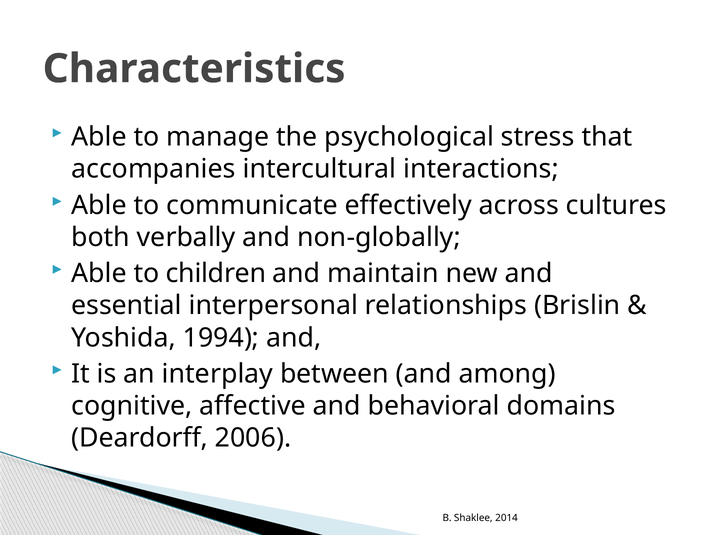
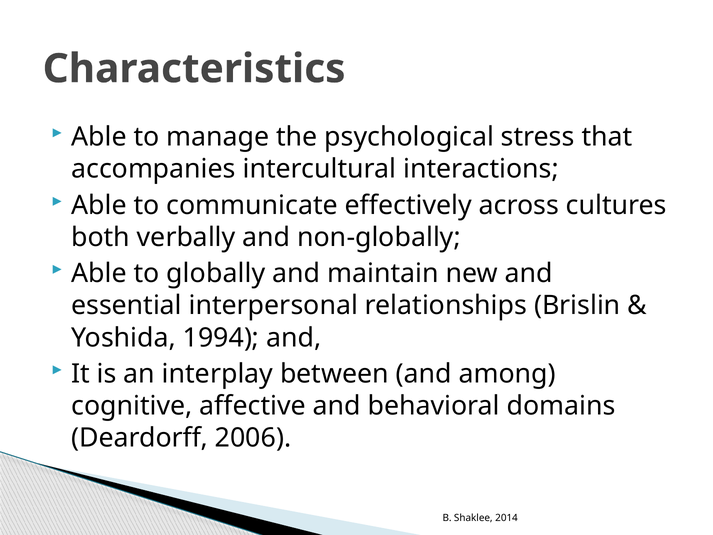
children: children -> globally (216, 273)
